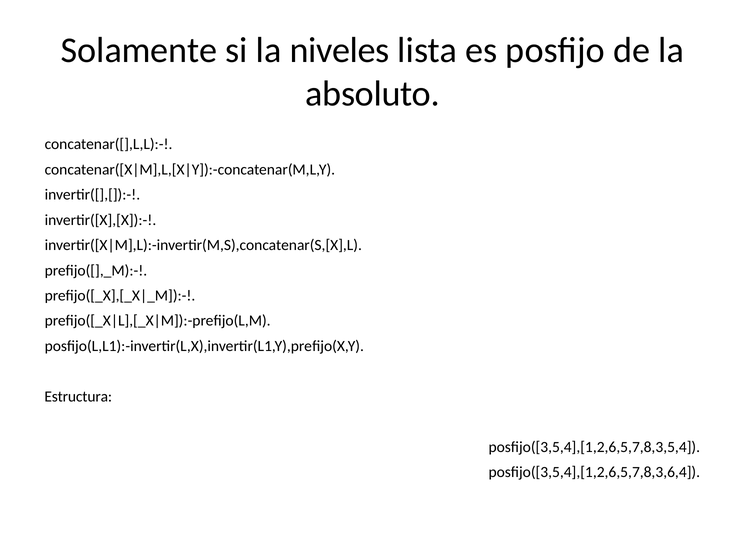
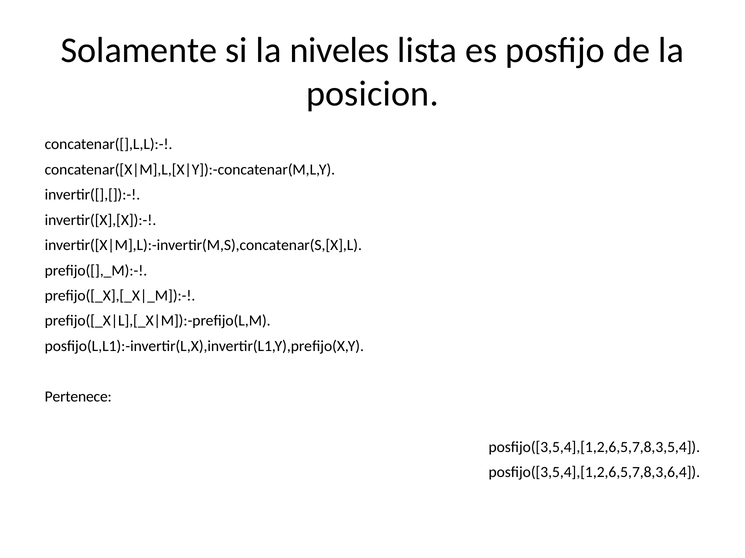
absoluto: absoluto -> posicion (372, 94)
Estructura: Estructura -> Pertenece (78, 397)
